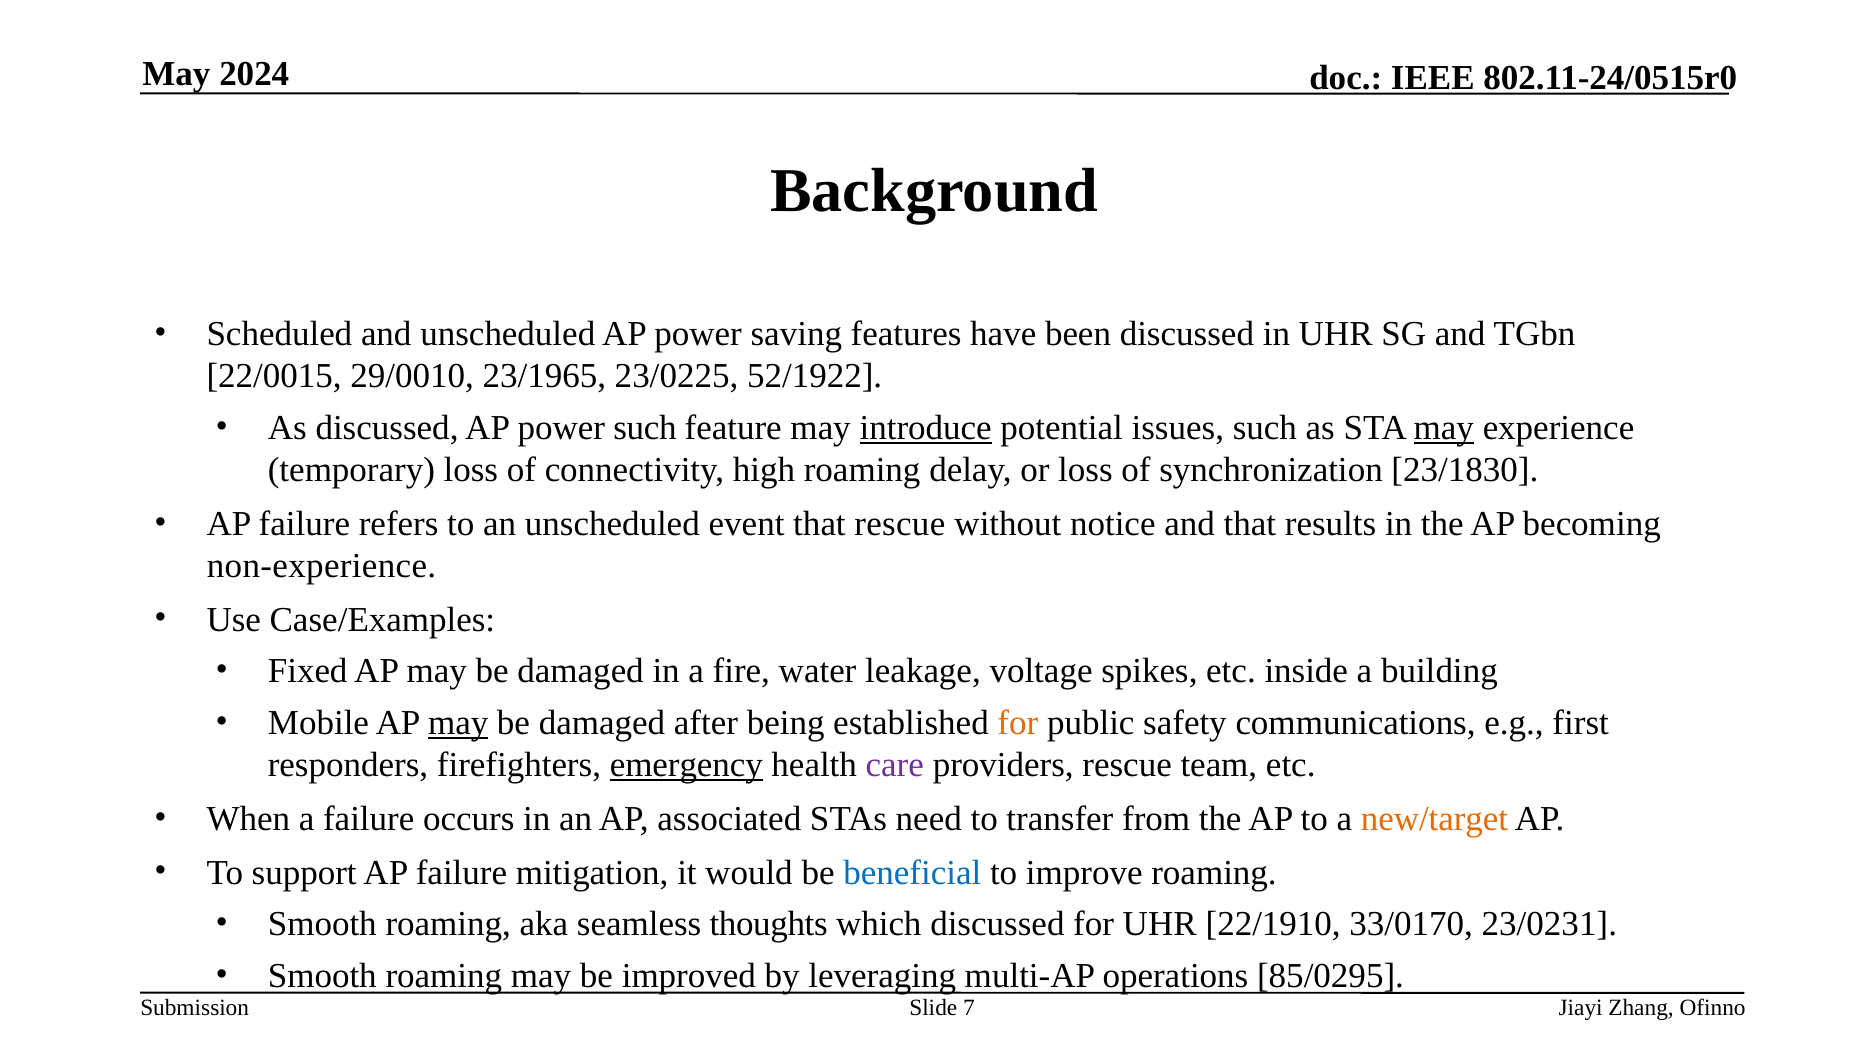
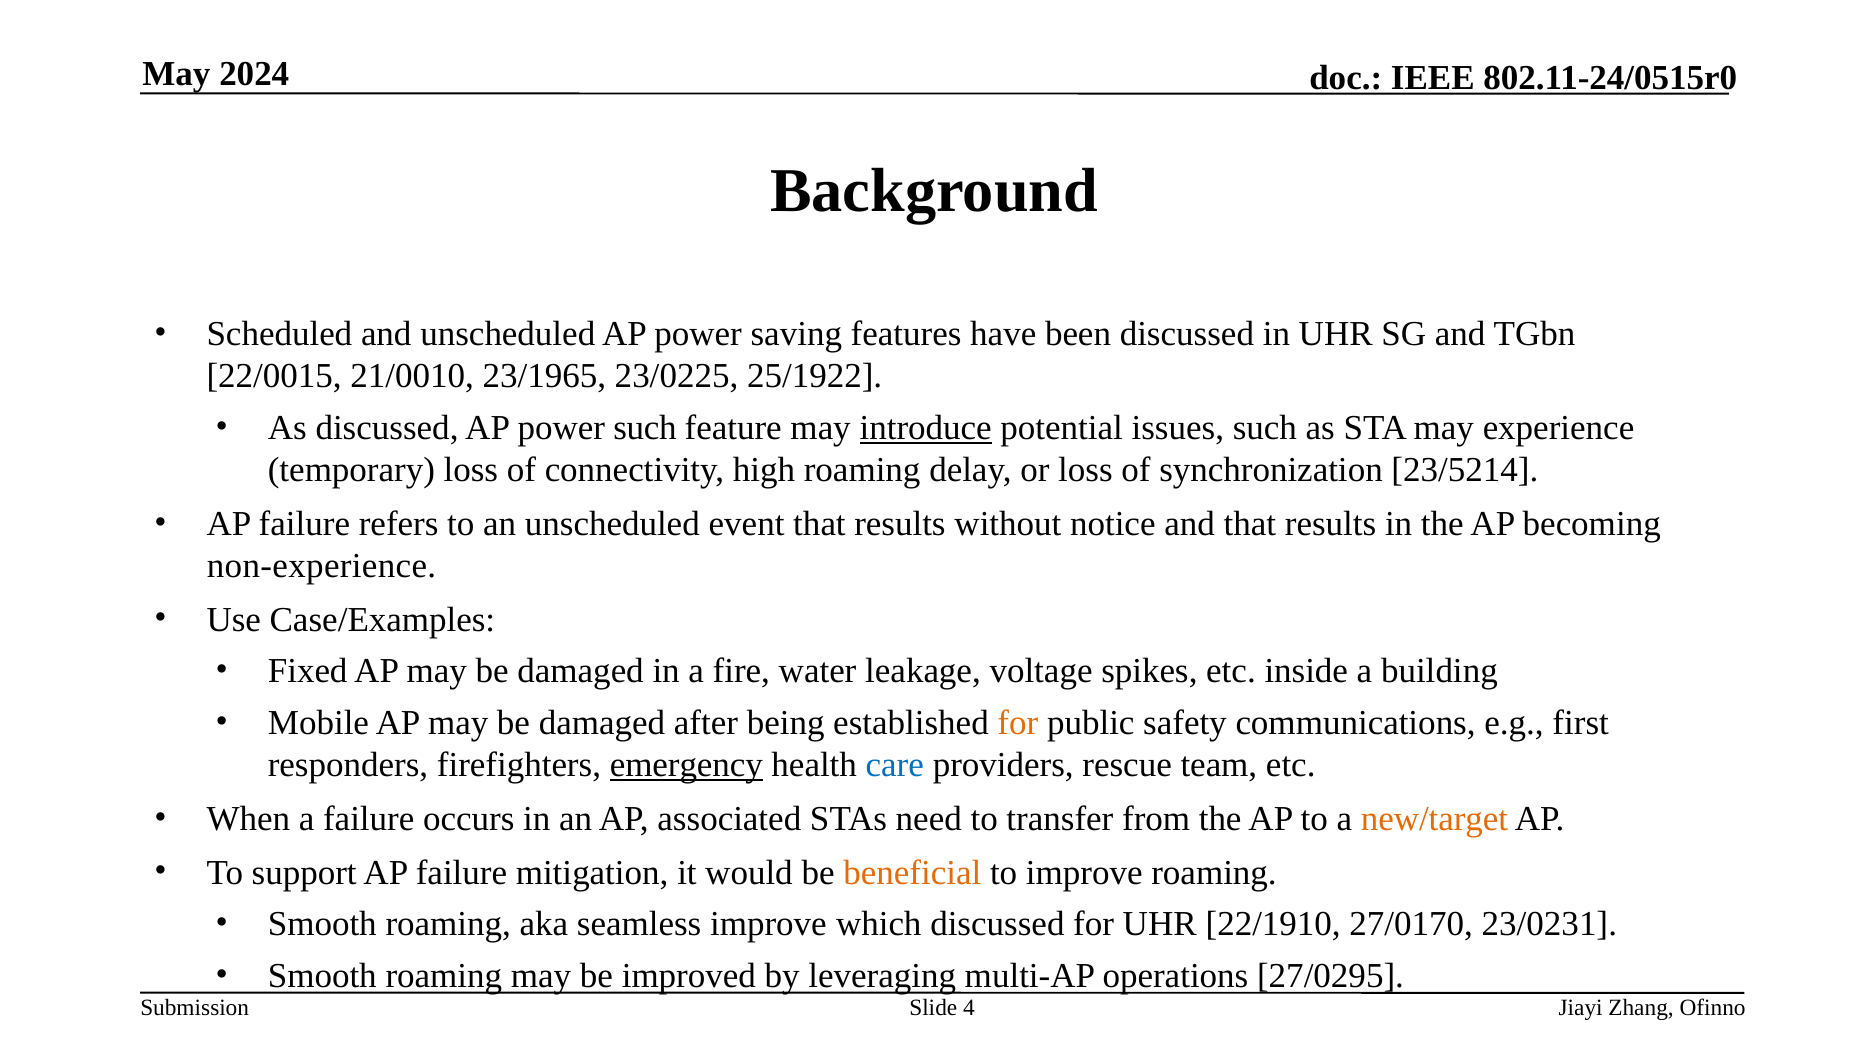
29/0010: 29/0010 -> 21/0010 (412, 376)
52/1922: 52/1922 -> 25/1922 (815, 376)
may underline: present -> none (1444, 428)
23/1830: 23/1830 -> 23/5214 (1465, 470)
event that rescue: rescue -> results (900, 524)
may underline: present -> none (458, 723)
care colour: purple -> blue (895, 765)
beneficial colour: blue -> orange (912, 873)
seamless thoughts: thoughts -> improve (768, 925)
33/0170: 33/0170 -> 27/0170 (1411, 925)
85/0295: 85/0295 -> 27/0295 (1331, 976)
7: 7 -> 4 (969, 1008)
